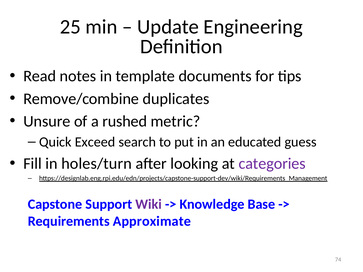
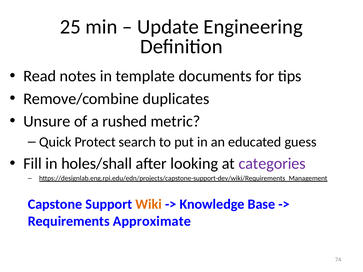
Exceed: Exceed -> Protect (95, 142)
holes/turn: holes/turn -> holes/shall (97, 164)
Wiki colour: purple -> orange (149, 204)
